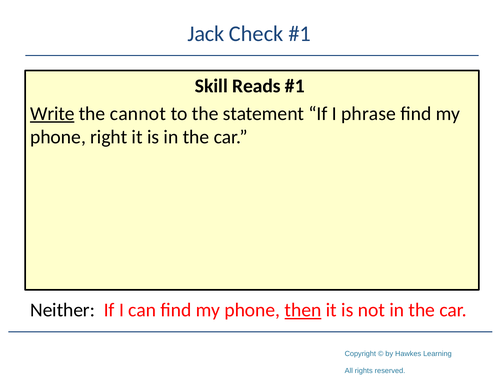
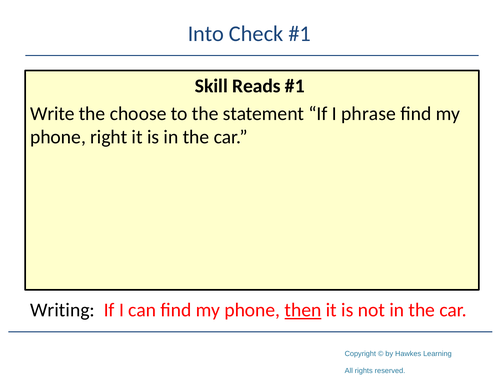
Jack: Jack -> Into (206, 34)
Write underline: present -> none (52, 114)
cannot: cannot -> choose (138, 114)
Neither: Neither -> Writing (62, 310)
